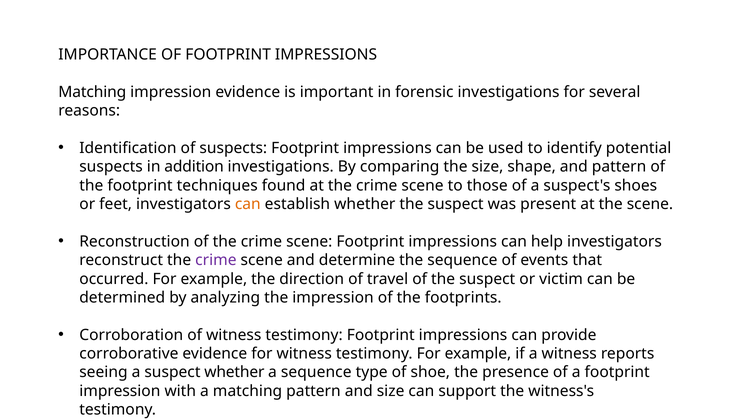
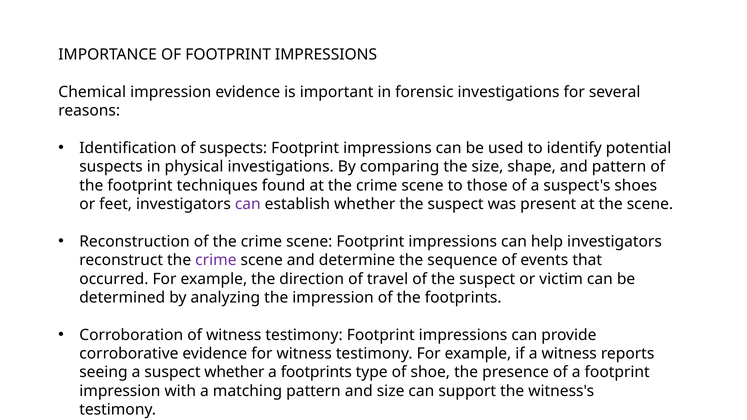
Matching: Matching -> Chemical (92, 92)
addition: addition -> physical (194, 167)
can colour: orange -> purple (248, 204)
a sequence: sequence -> footprints (316, 372)
